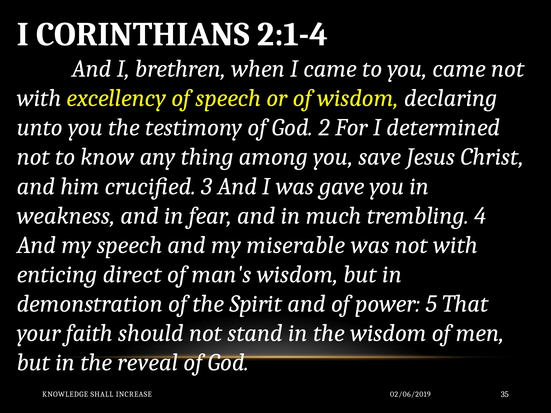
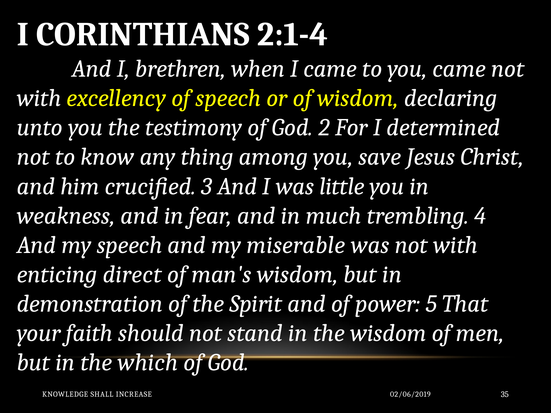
gave: gave -> little (342, 186)
reveal: reveal -> which (148, 363)
